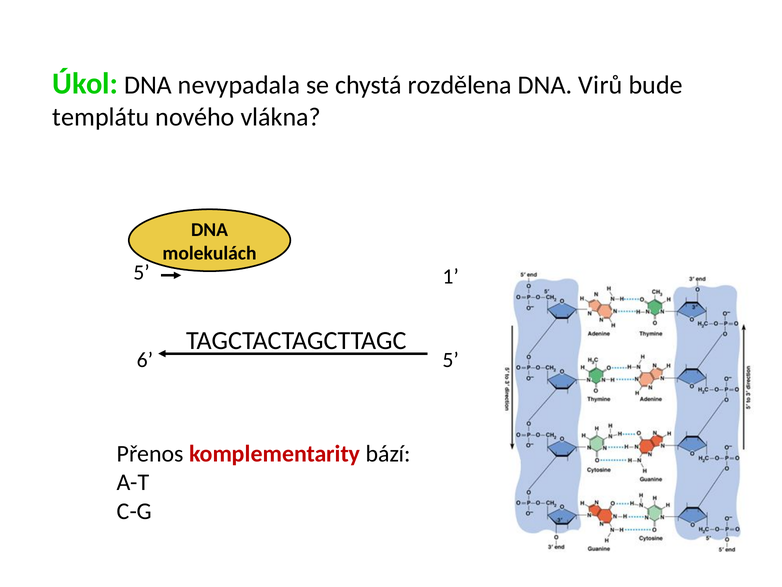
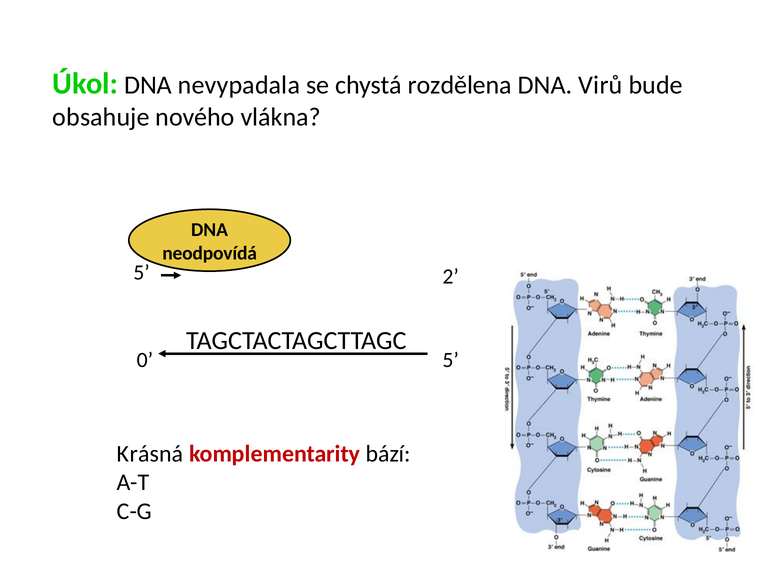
templátu: templátu -> obsahuje (101, 117)
molekulách: molekulách -> neodpovídá (210, 253)
1: 1 -> 2 (451, 276)
6: 6 -> 0 (145, 360)
Přenos: Přenos -> Krásná (150, 453)
